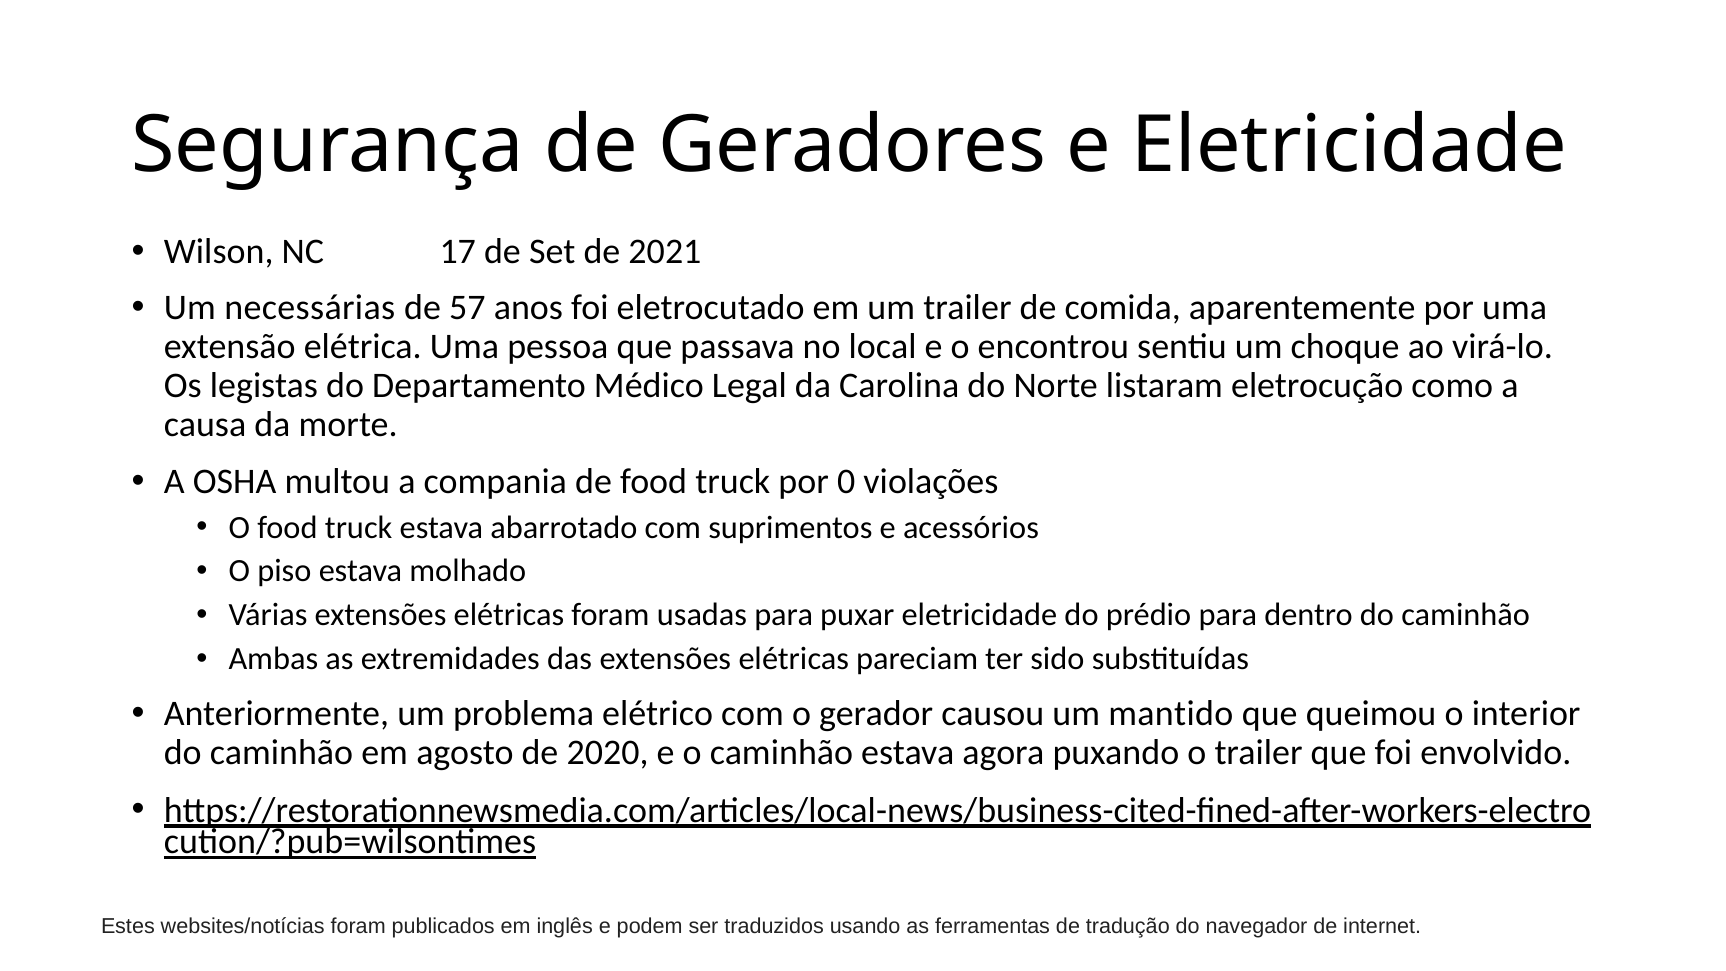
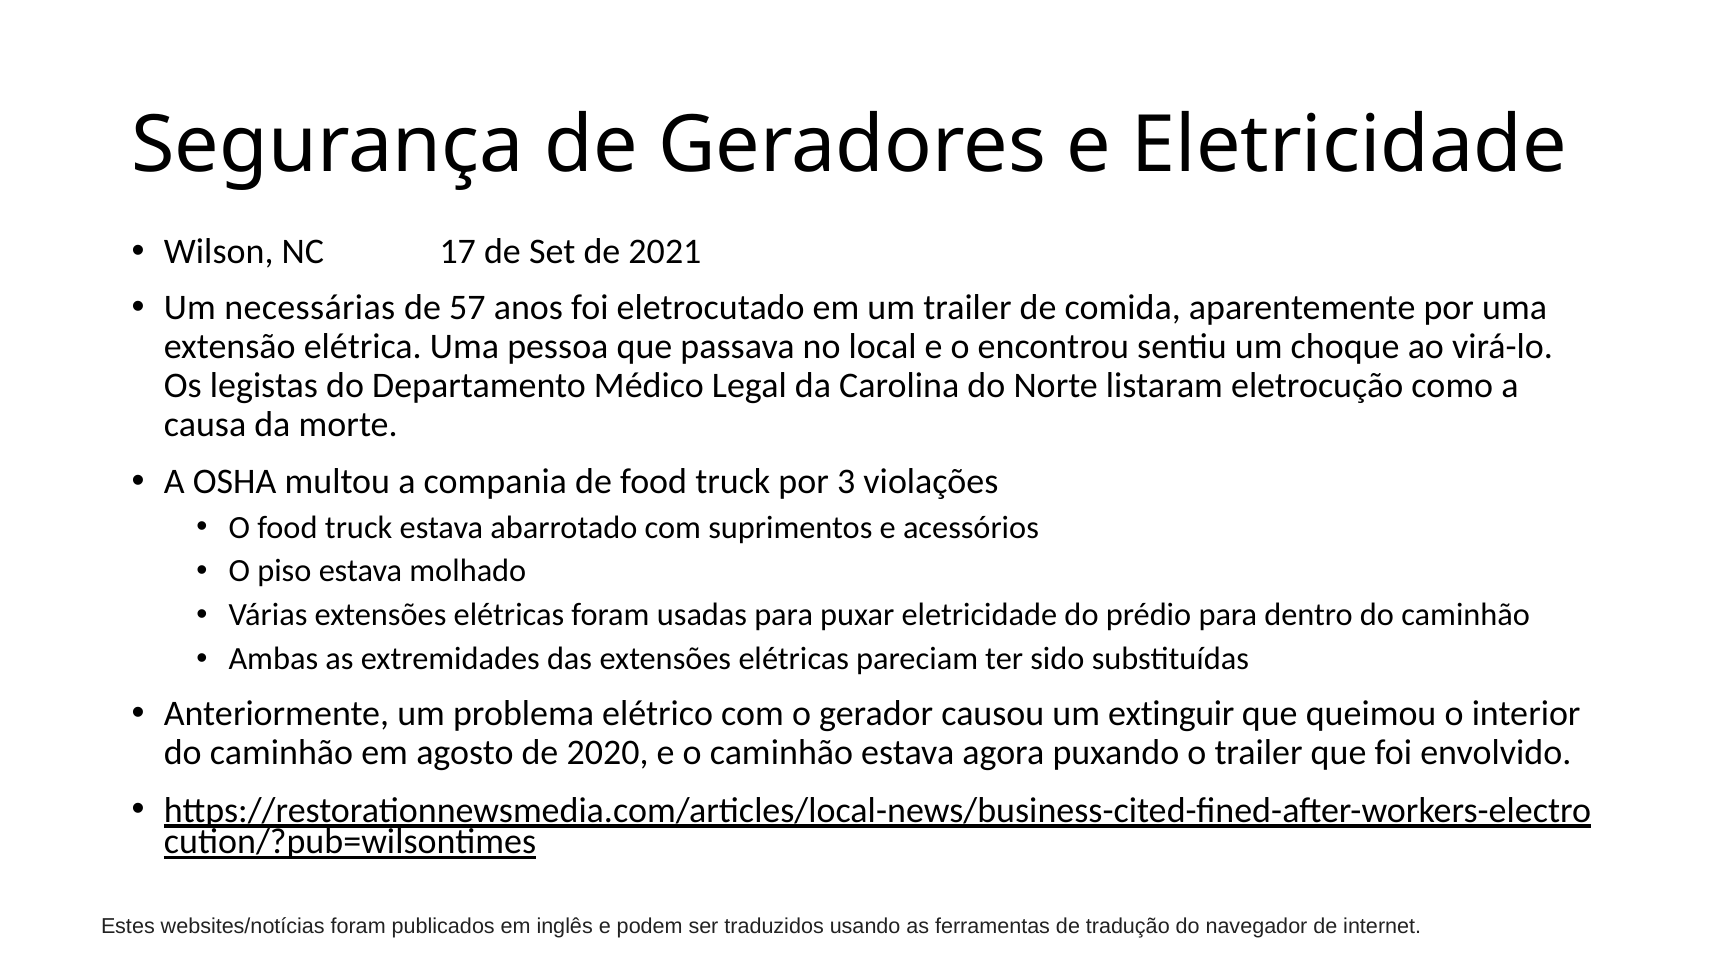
0: 0 -> 3 (846, 481)
mantido: mantido -> extinguir (1171, 714)
